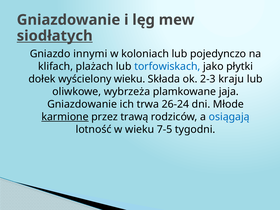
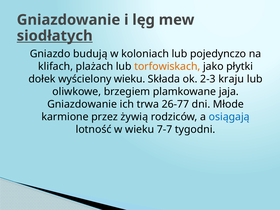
innymi: innymi -> budują (90, 54)
torfowiskach colour: blue -> orange (167, 66)
wybrzeża: wybrzeża -> brzegiem (127, 92)
26-24: 26-24 -> 26-77 (175, 104)
karmione underline: present -> none (65, 117)
trawą: trawą -> żywią (134, 117)
7-5: 7-5 -> 7-7 (165, 129)
